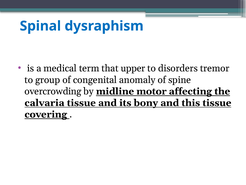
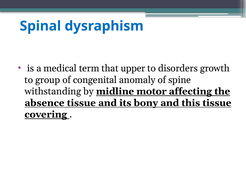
tremor: tremor -> growth (215, 68)
overcrowding: overcrowding -> withstanding (53, 91)
calvaria: calvaria -> absence (44, 103)
